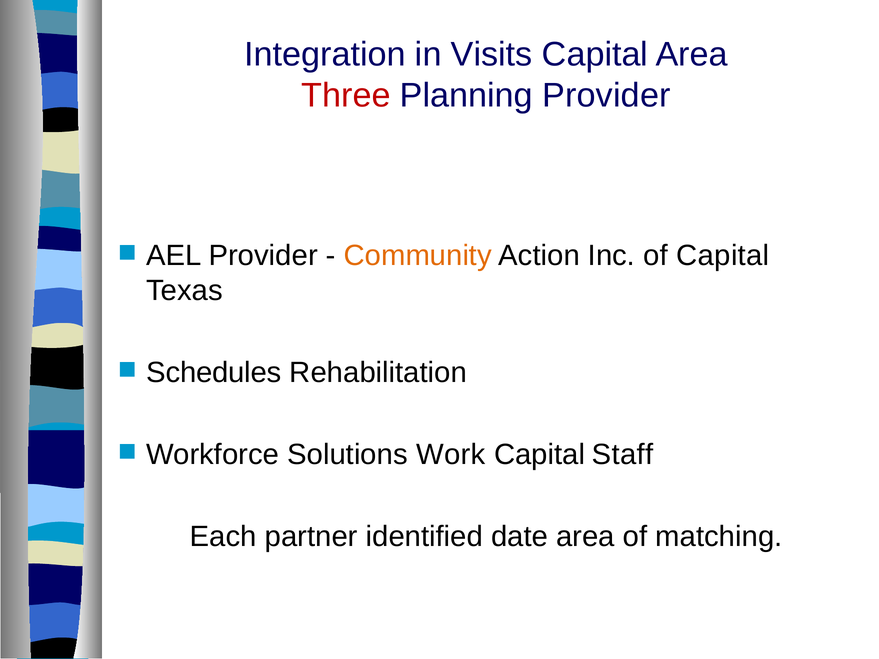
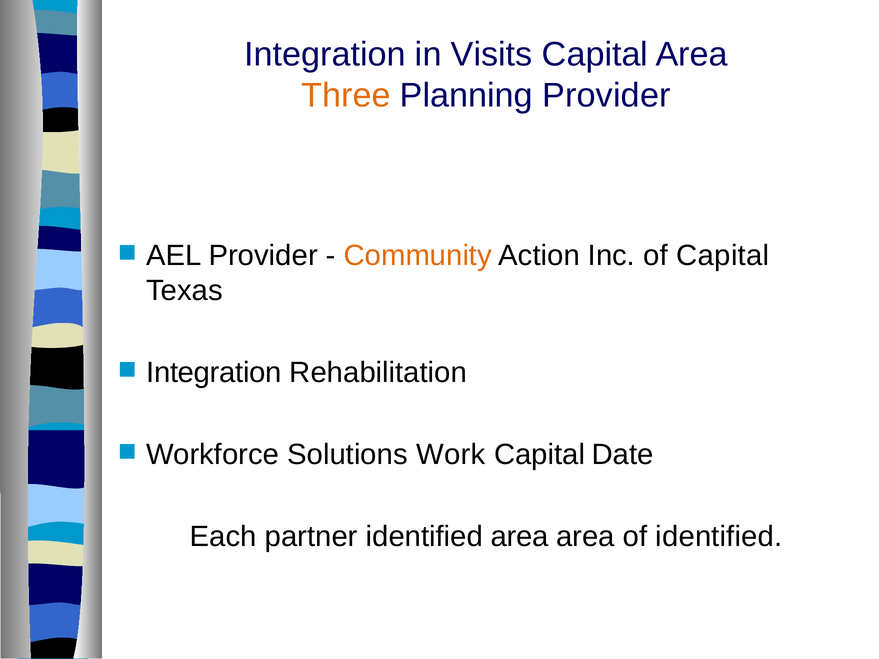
Three colour: red -> orange (346, 95)
Schedules: Schedules -> Integration (214, 373)
Staff: Staff -> Date (623, 455)
identified date: date -> area (520, 537)
of matching: matching -> identified (719, 537)
